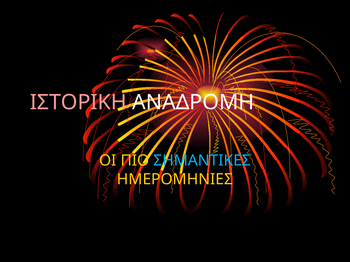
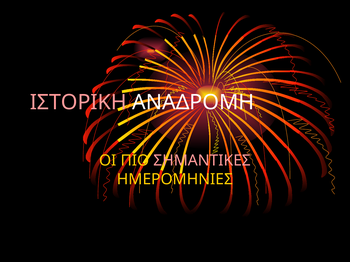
ΣΗΜΑΝΤΙΚΕΣ colour: light blue -> pink (202, 161)
